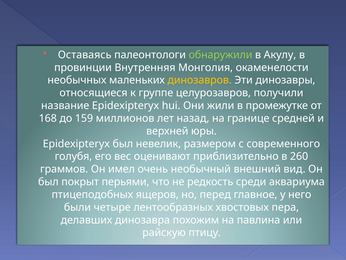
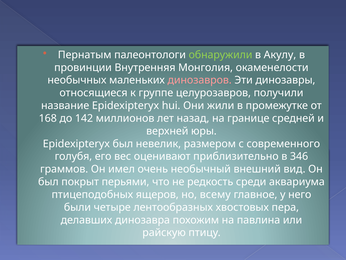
Оставаясь: Оставаясь -> Пернатым (85, 55)
динозавров colour: yellow -> pink (200, 80)
159: 159 -> 142 (84, 118)
260: 260 -> 346 (299, 156)
перед: перед -> всему (215, 194)
